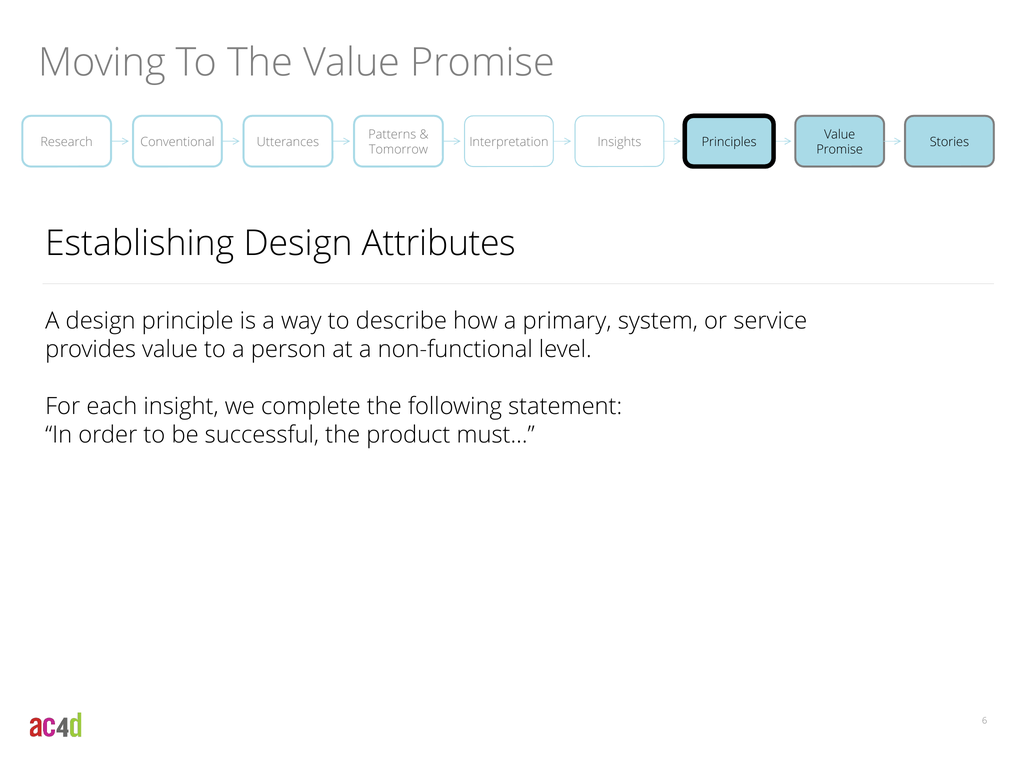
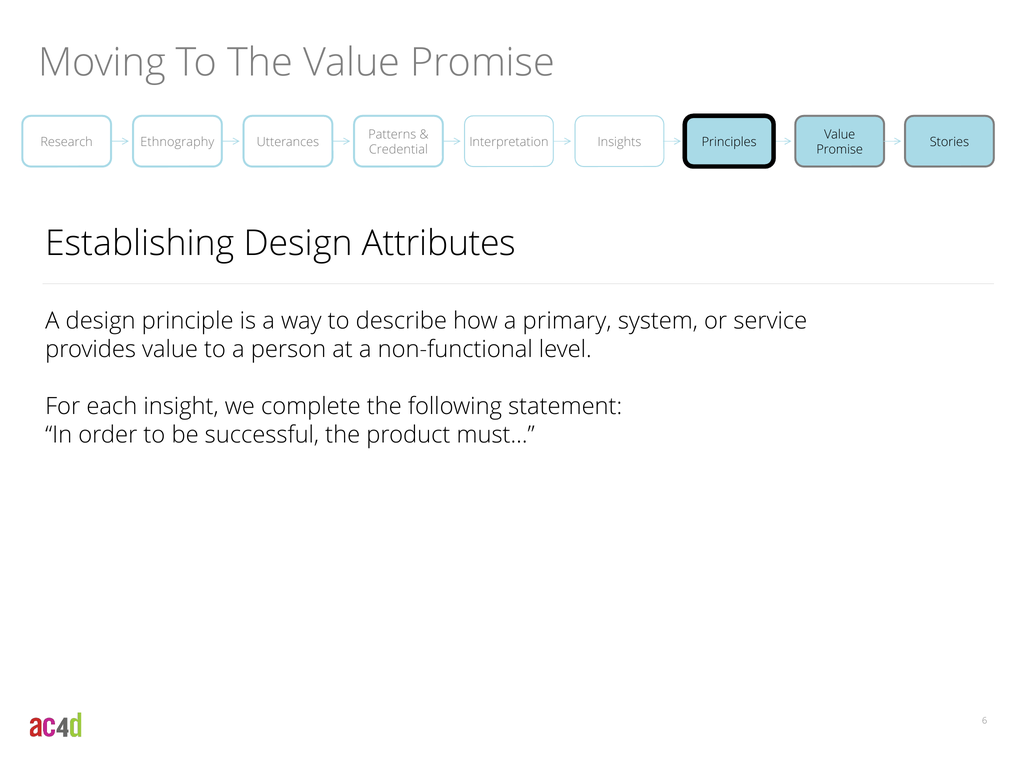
Conventional: Conventional -> Ethnography (177, 142)
Tomorrow: Tomorrow -> Credential (398, 150)
